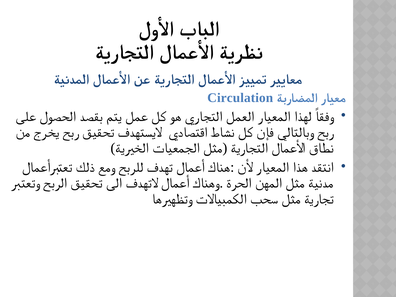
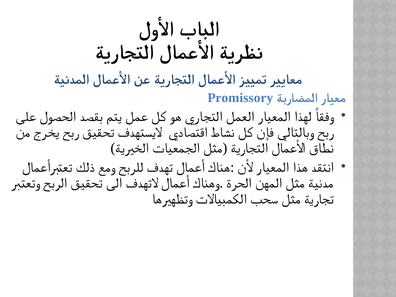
Circulation: Circulation -> Promissory (240, 98)
